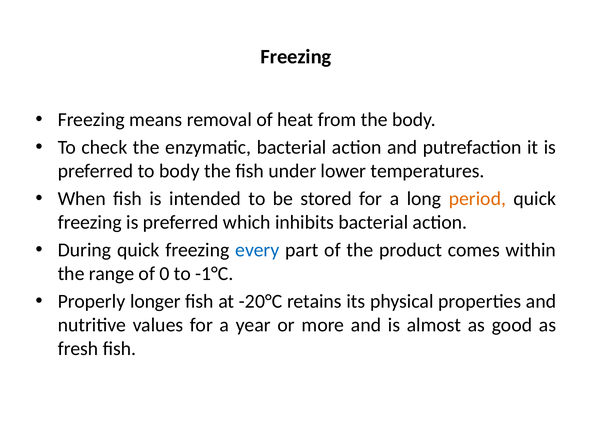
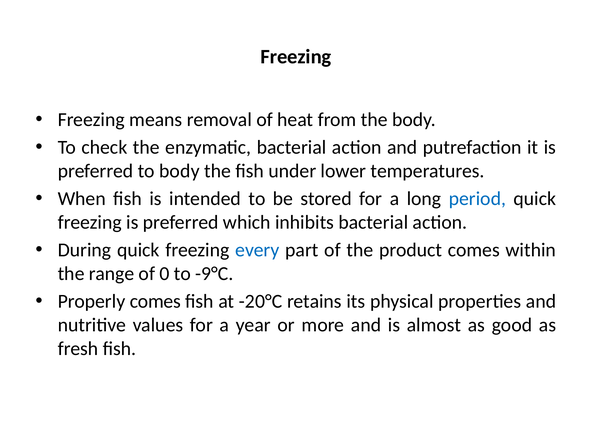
period colour: orange -> blue (477, 199)
-1°C: -1°C -> -9°C (214, 274)
Properly longer: longer -> comes (155, 301)
